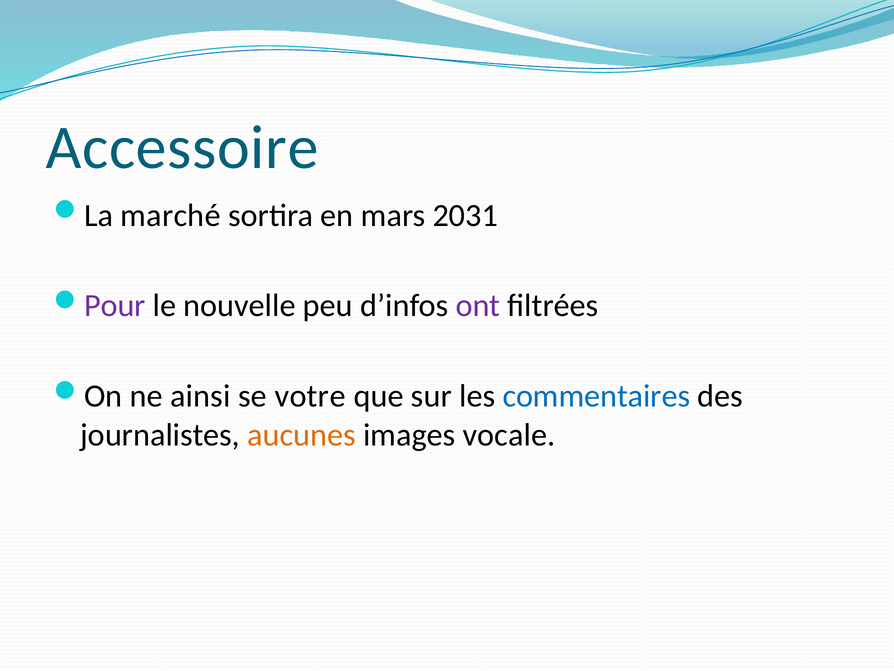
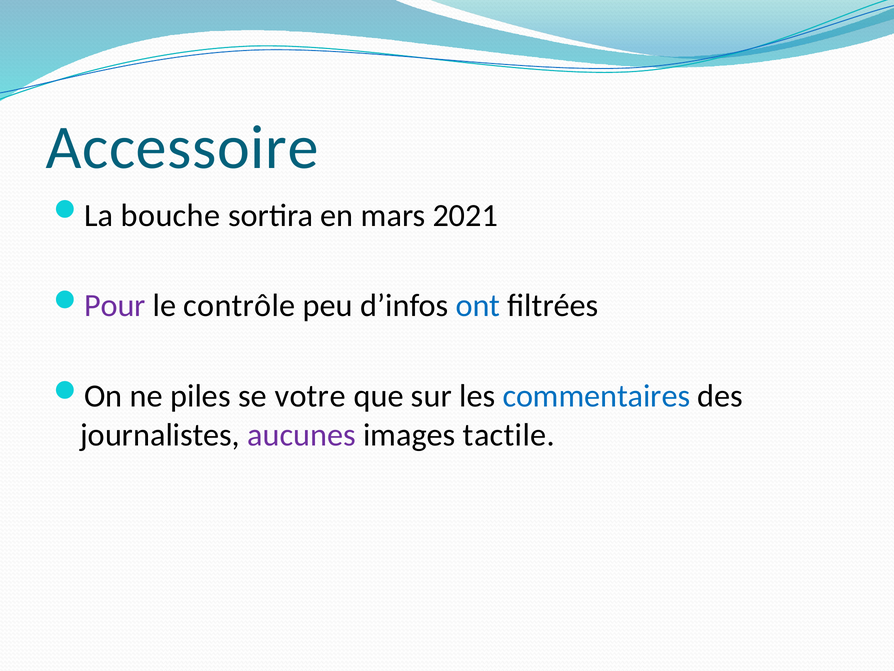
marché: marché -> bouche (171, 215)
2031: 2031 -> 2021 (465, 215)
nouvelle: nouvelle -> contrôle (239, 306)
ont colour: purple -> blue (478, 306)
ainsi: ainsi -> piles (200, 396)
aucunes colour: orange -> purple (302, 435)
vocale: vocale -> tactile (509, 435)
